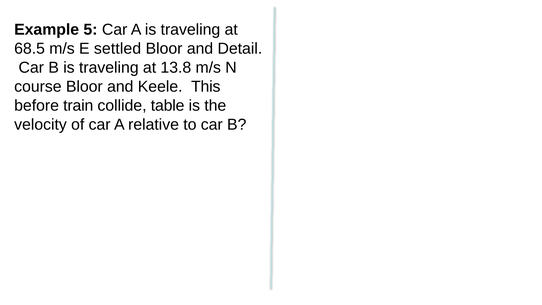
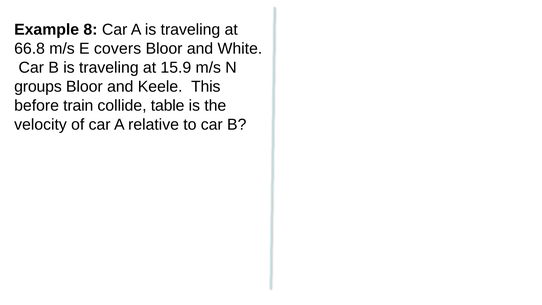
5: 5 -> 8 (90, 30)
68.5: 68.5 -> 66.8 (30, 49)
settled: settled -> covers (118, 49)
Detail: Detail -> White (240, 49)
13.8: 13.8 -> 15.9 (176, 68)
course: course -> groups (38, 87)
